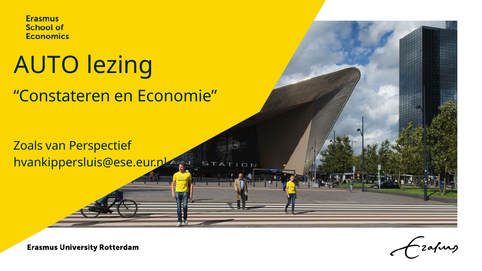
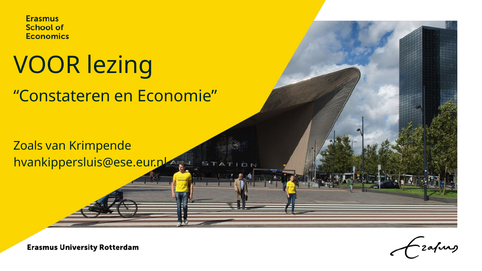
AUTO: AUTO -> VOOR (47, 65)
Perspectief: Perspectief -> Krimpende (100, 146)
